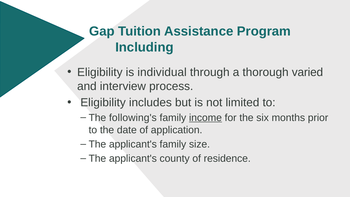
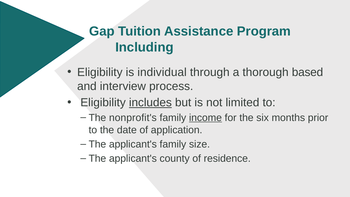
varied: varied -> based (307, 72)
includes underline: none -> present (150, 103)
following's: following's -> nonprofit's (133, 118)
